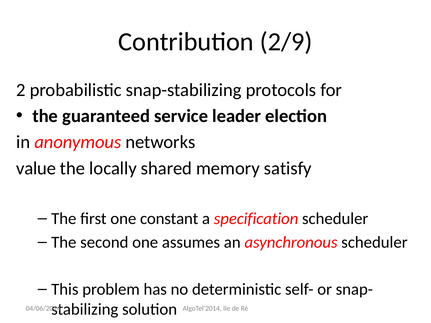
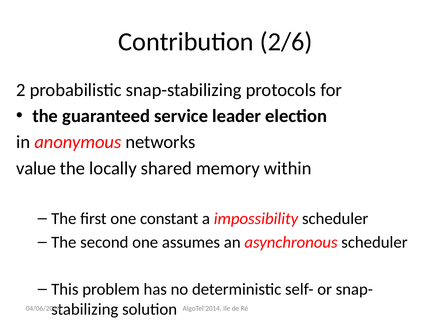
2/9: 2/9 -> 2/6 (286, 42)
satisfy: satisfy -> within (288, 168)
specification: specification -> impossibility (256, 219)
